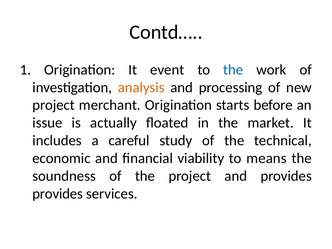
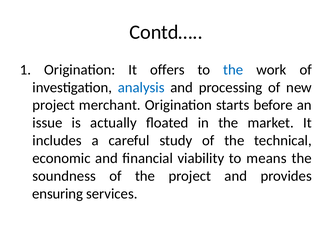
event: event -> offers (167, 70)
analysis colour: orange -> blue (141, 87)
provides: provides -> ensuring (58, 194)
